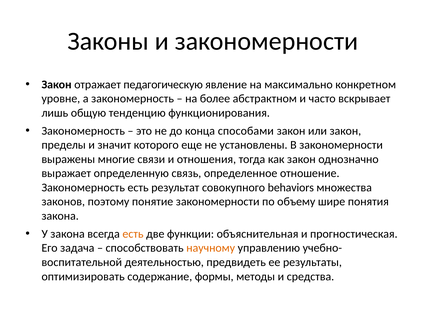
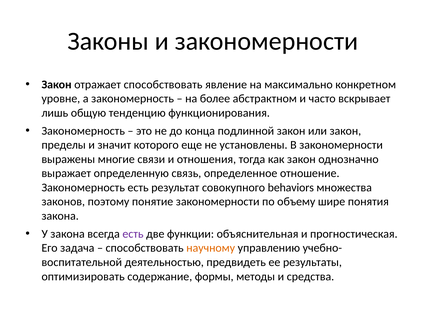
отражает педагогическую: педагогическую -> способствовать (163, 85)
способами: способами -> подлинной (246, 131)
есть colour: orange -> purple (133, 234)
